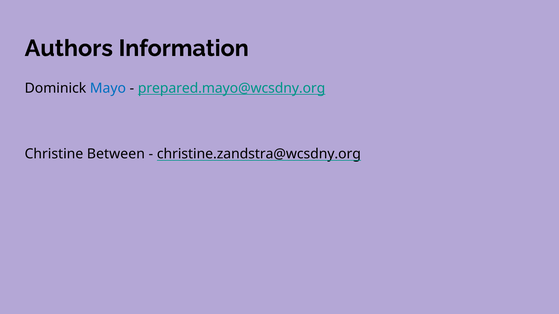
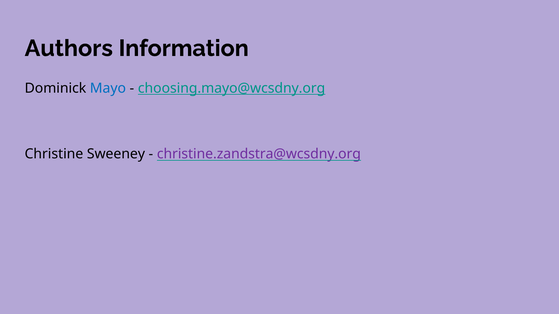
prepared.mayo@wcsdny.org: prepared.mayo@wcsdny.org -> choosing.mayo@wcsdny.org (232, 88)
Between: Between -> Sweeney (116, 154)
christine.zandstra@wcsdny.org colour: black -> purple (259, 154)
